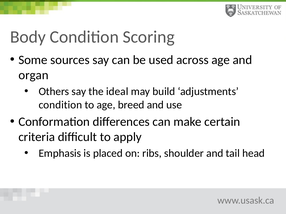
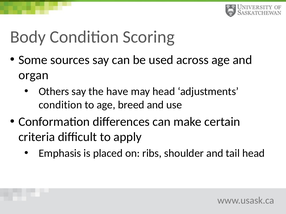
ideal: ideal -> have (117, 92)
may build: build -> head (164, 92)
